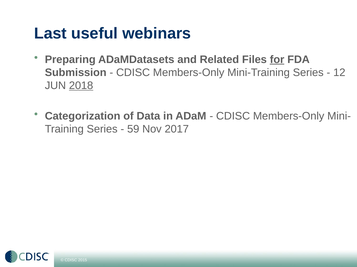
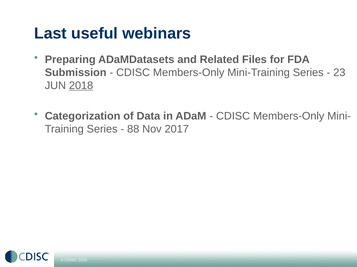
for underline: present -> none (277, 60)
12: 12 -> 23 (339, 73)
59: 59 -> 88 (133, 129)
